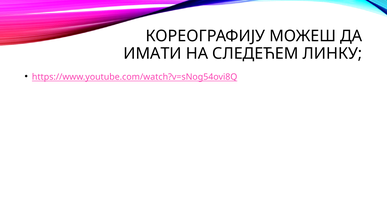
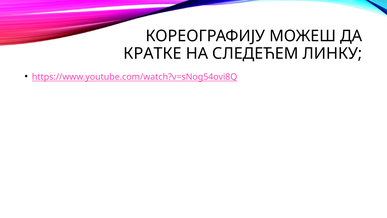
ИМАТИ: ИМАТИ -> КРАТКЕ (153, 53)
